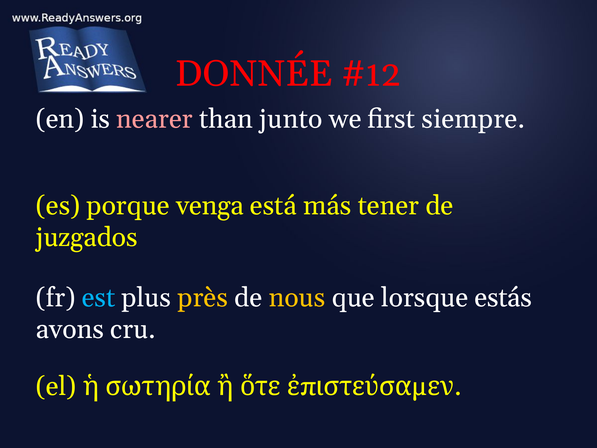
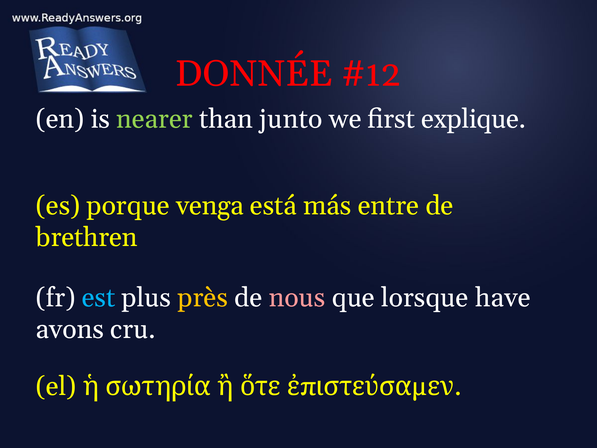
nearer colour: pink -> light green (155, 119)
siempre: siempre -> explique (474, 119)
tener: tener -> entre (388, 205)
juzgados: juzgados -> brethren (87, 237)
nous colour: yellow -> pink (297, 297)
estás: estás -> have (503, 297)
